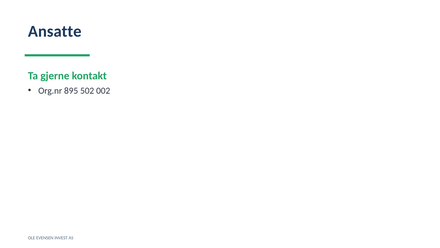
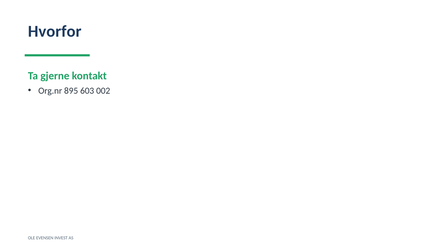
Ansatte: Ansatte -> Hvorfor (55, 31)
502: 502 -> 603 (87, 90)
